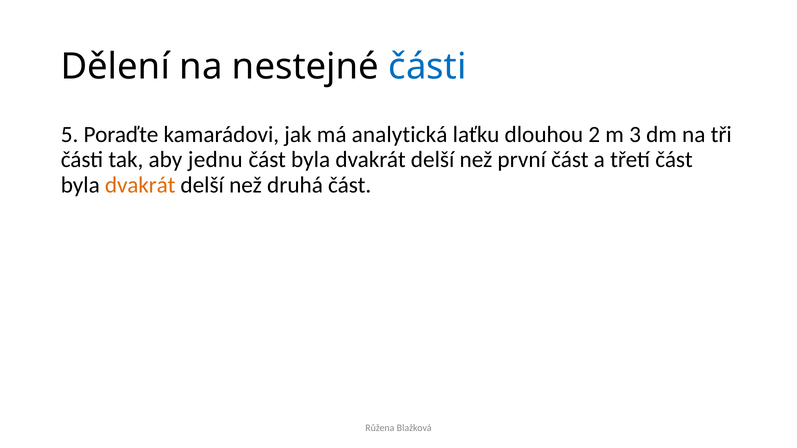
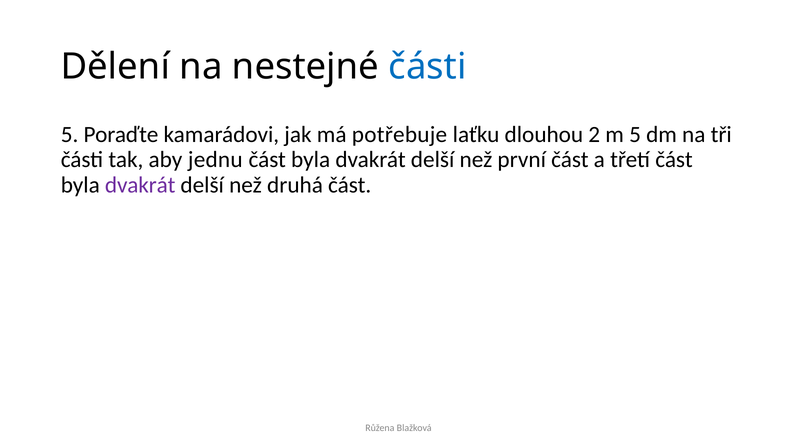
analytická: analytická -> potřebuje (399, 135)
m 3: 3 -> 5 (635, 135)
dvakrát colour: orange -> purple (140, 185)
